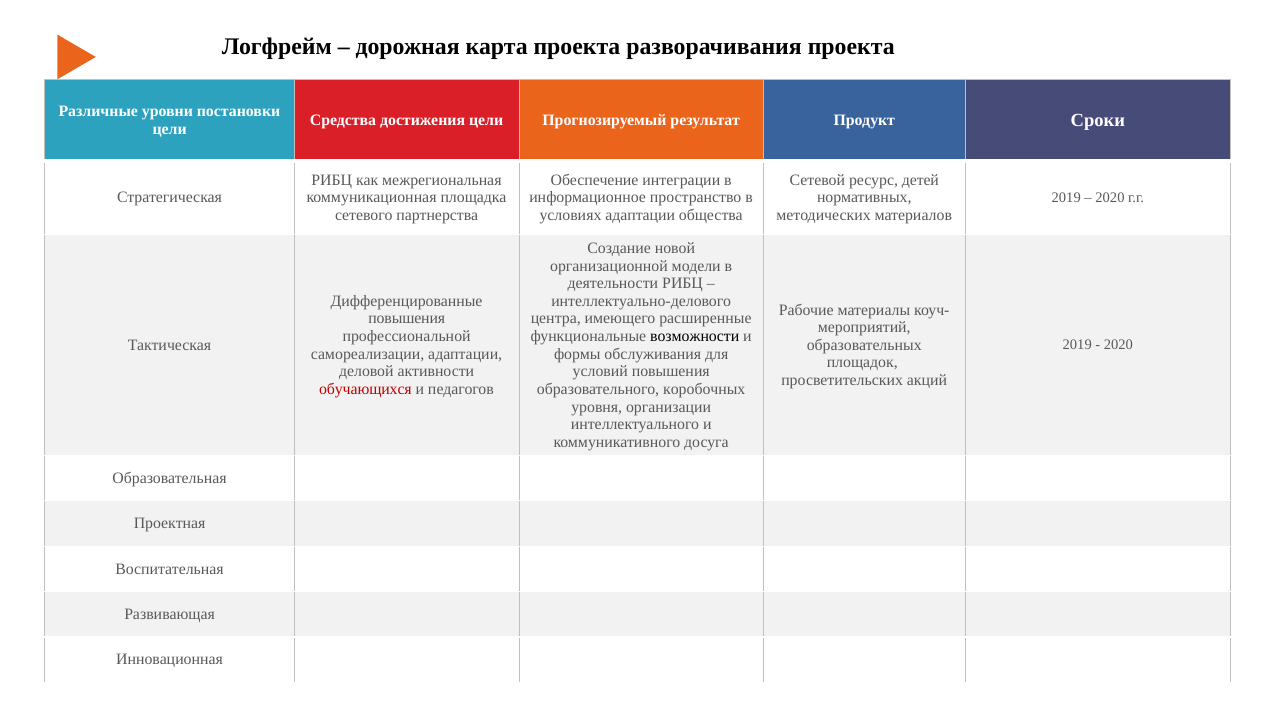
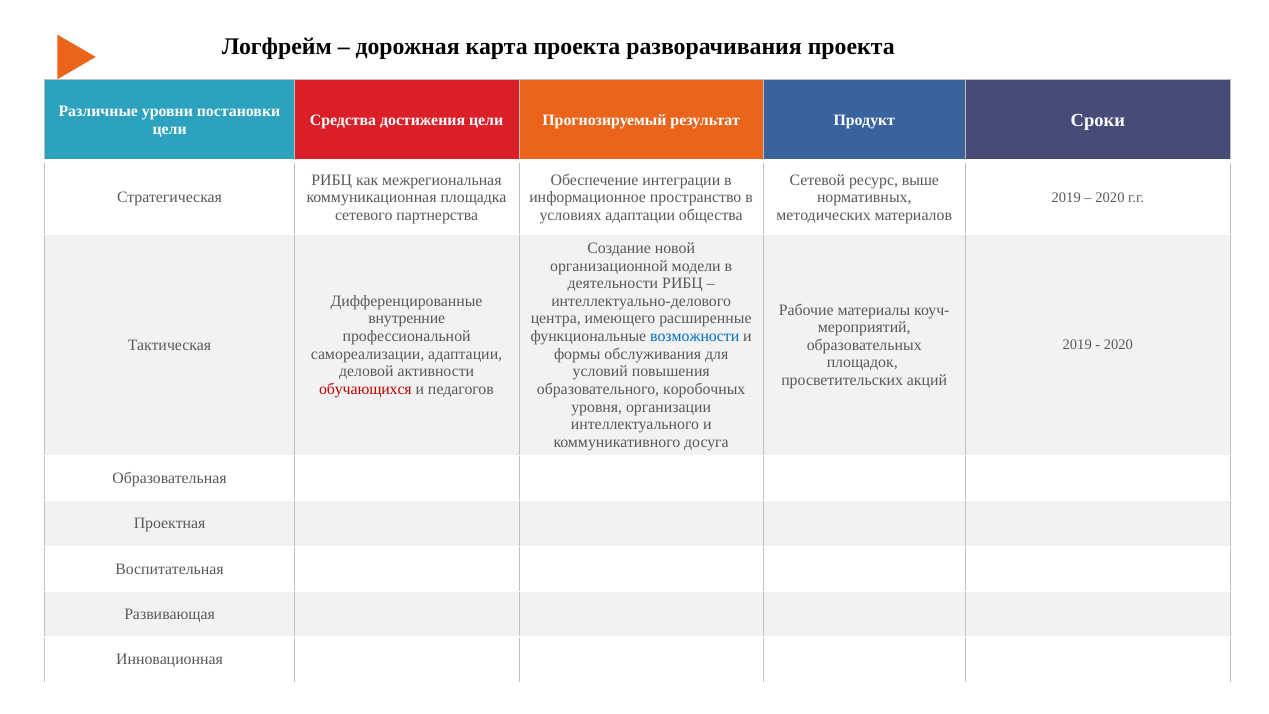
детей: детей -> выше (920, 180)
повышения: повышения -> внутренние (407, 319)
возможности colour: black -> blue (695, 336)
